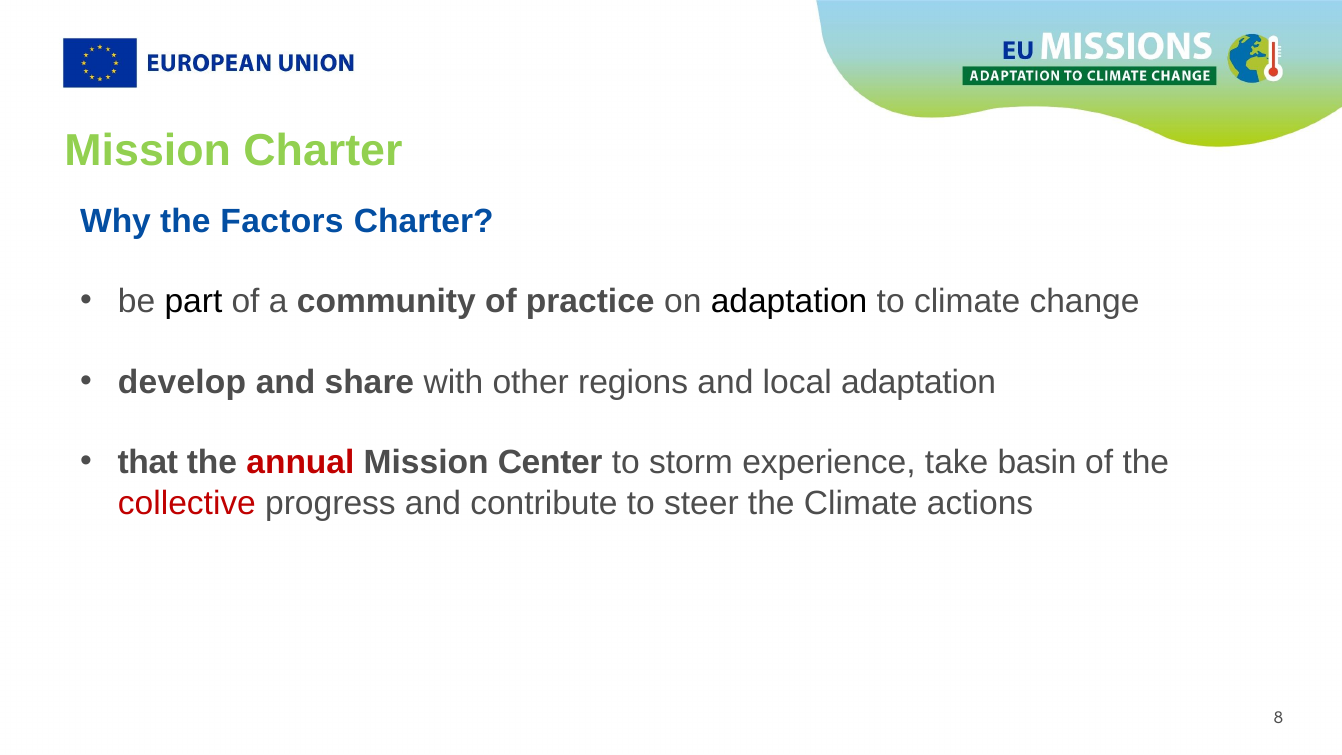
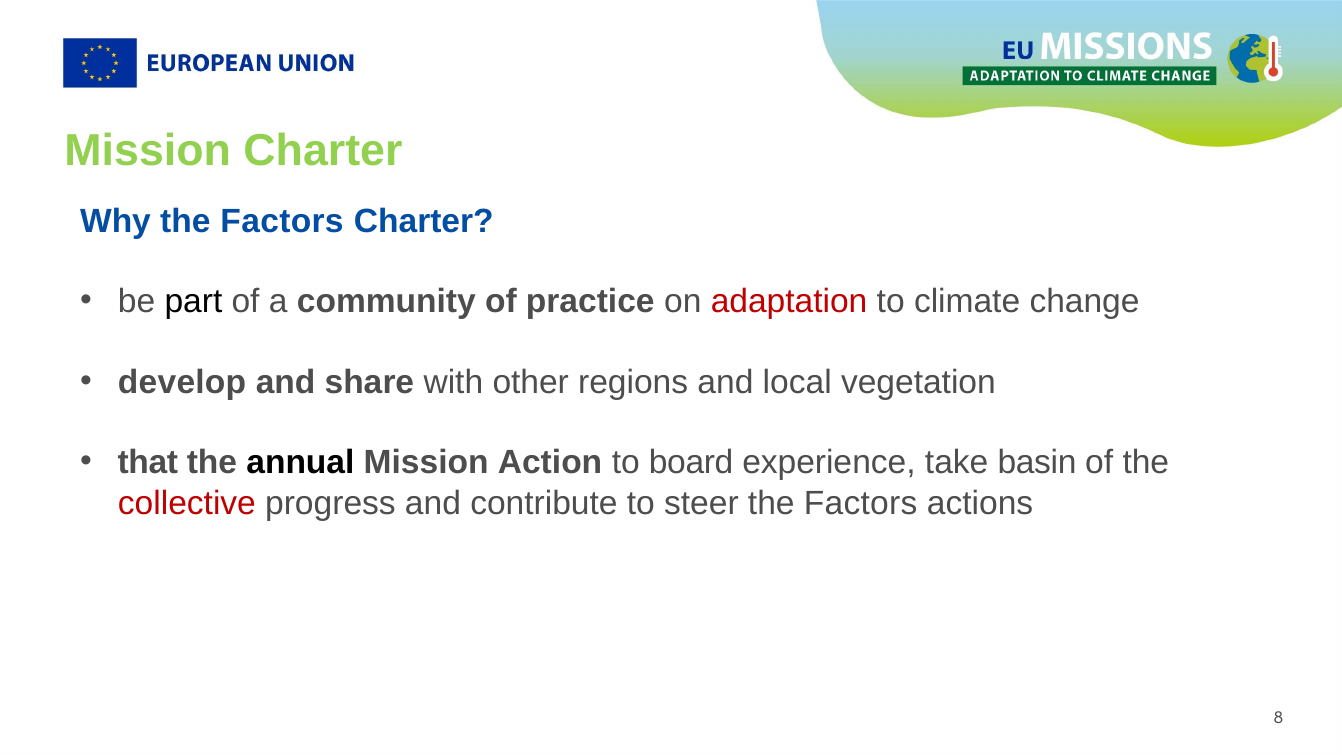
adaptation colour: black -> red (789, 302)
local adaptation: adaptation -> vegetation (918, 382)
annual colour: red -> black (300, 463)
Center: Center -> Action (550, 463)
storm: storm -> board (691, 463)
steer the Climate: Climate -> Factors (861, 503)
